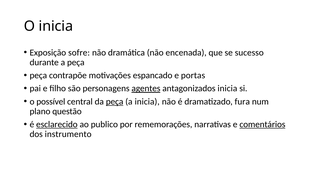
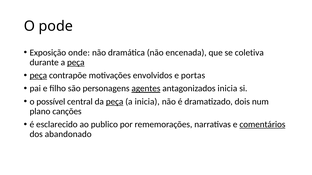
O inicia: inicia -> pode (56, 26)
sofre: sofre -> onde (79, 53)
sucesso: sucesso -> coletiva (249, 53)
peça underline: none -> present (76, 63)
peça underline: none -> present (38, 76)
espancado: espancado -> envolvidos (153, 76)
fura: fura -> dois (242, 102)
questão: questão -> canções (67, 112)
esclarecido underline: present -> none (57, 125)
instrumento: instrumento -> abandonado (68, 135)
